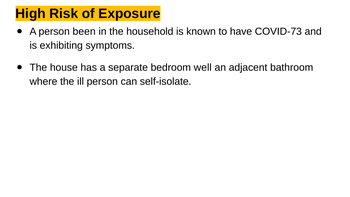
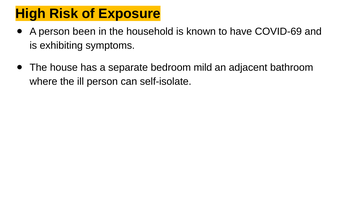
COVID-73: COVID-73 -> COVID-69 (278, 31)
well: well -> mild (203, 67)
